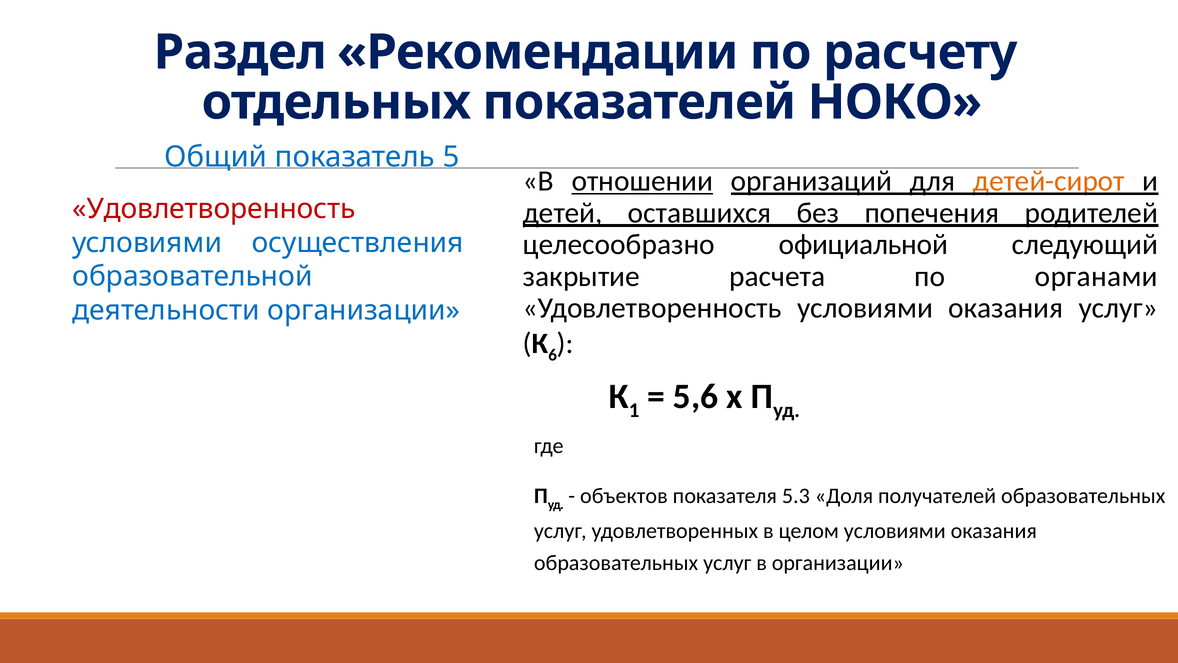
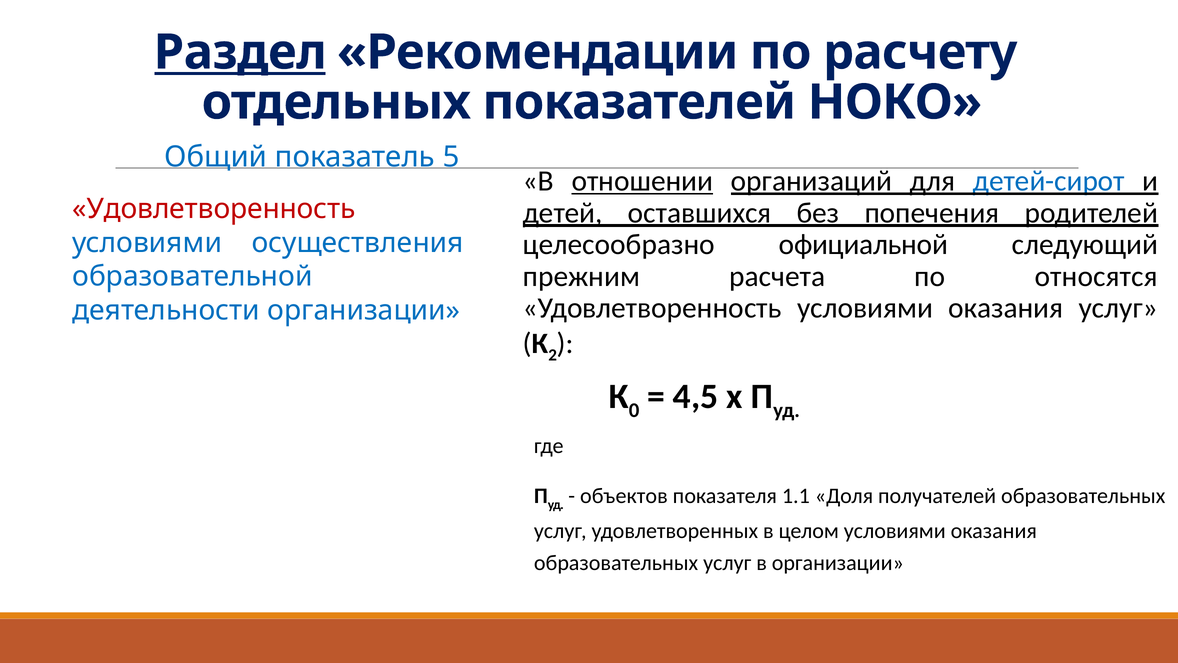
Раздел underline: none -> present (240, 52)
детей-сирот colour: orange -> blue (1049, 181)
закрытие: закрытие -> прежним (581, 276)
органами: органами -> относятся (1096, 276)
6: 6 -> 2 (553, 355)
1: 1 -> 0 (634, 410)
5,6: 5,6 -> 4,5 (696, 396)
5.3: 5.3 -> 1.1 (796, 496)
